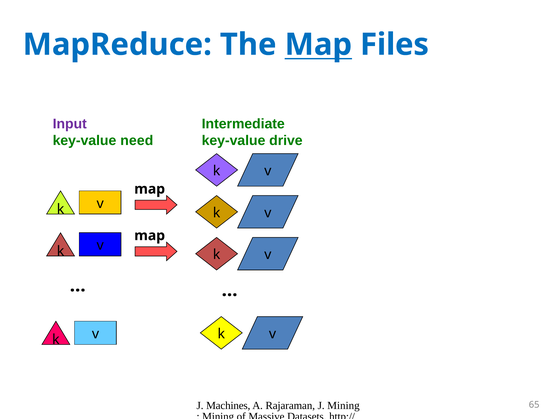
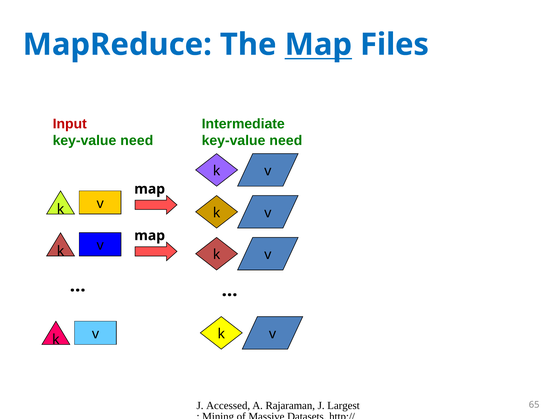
Input colour: purple -> red (70, 124)
drive: drive -> need (286, 141)
Machines: Machines -> Accessed (228, 406)
J Mining: Mining -> Largest (344, 406)
